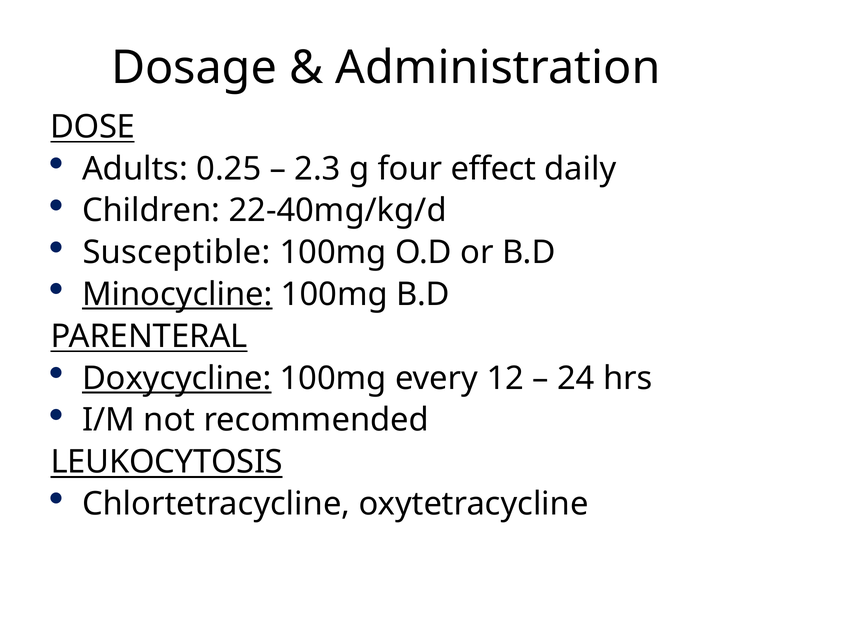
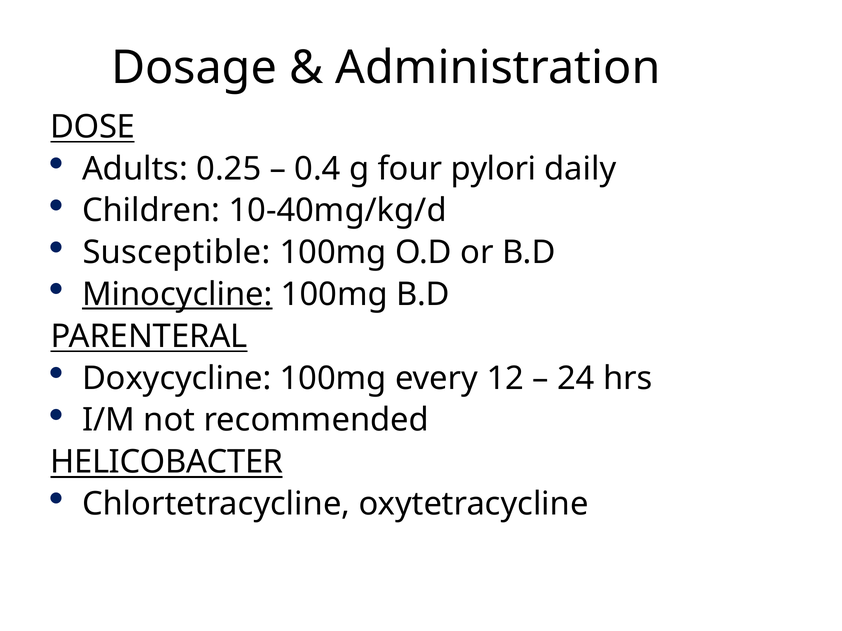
2.3: 2.3 -> 0.4 (318, 169)
effect: effect -> pylori (494, 169)
22-40mg/kg/d: 22-40mg/kg/d -> 10-40mg/kg/d (338, 211)
Doxycycline underline: present -> none (177, 379)
LEUKOCYTOSIS: LEUKOCYTOSIS -> HELICOBACTER (167, 462)
